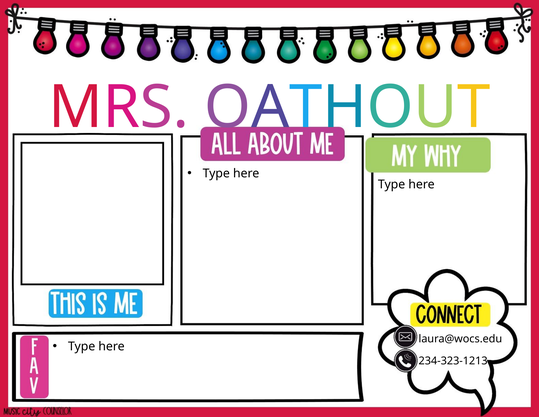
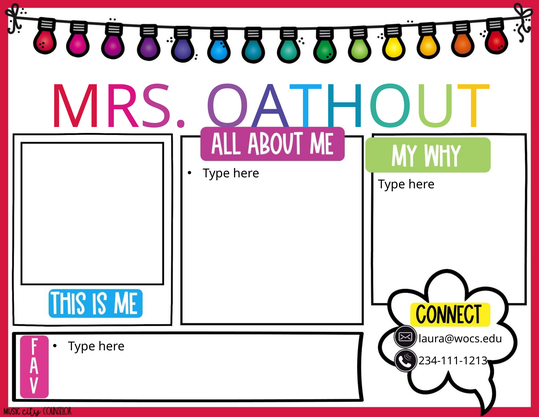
234-323-1213: 234-323-1213 -> 234-111-1213 (453, 360)
